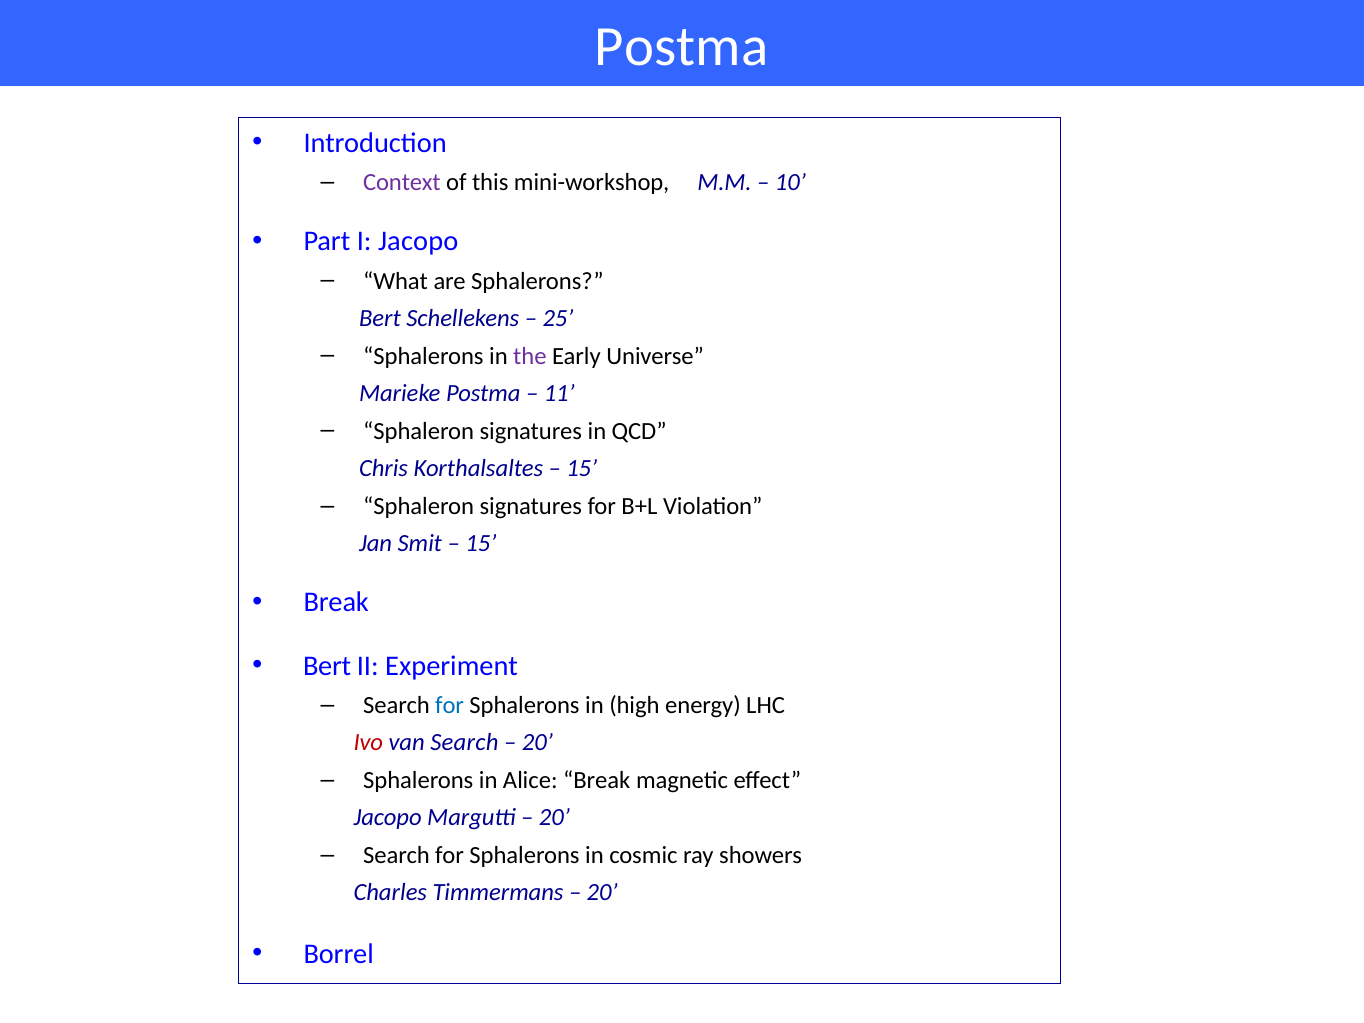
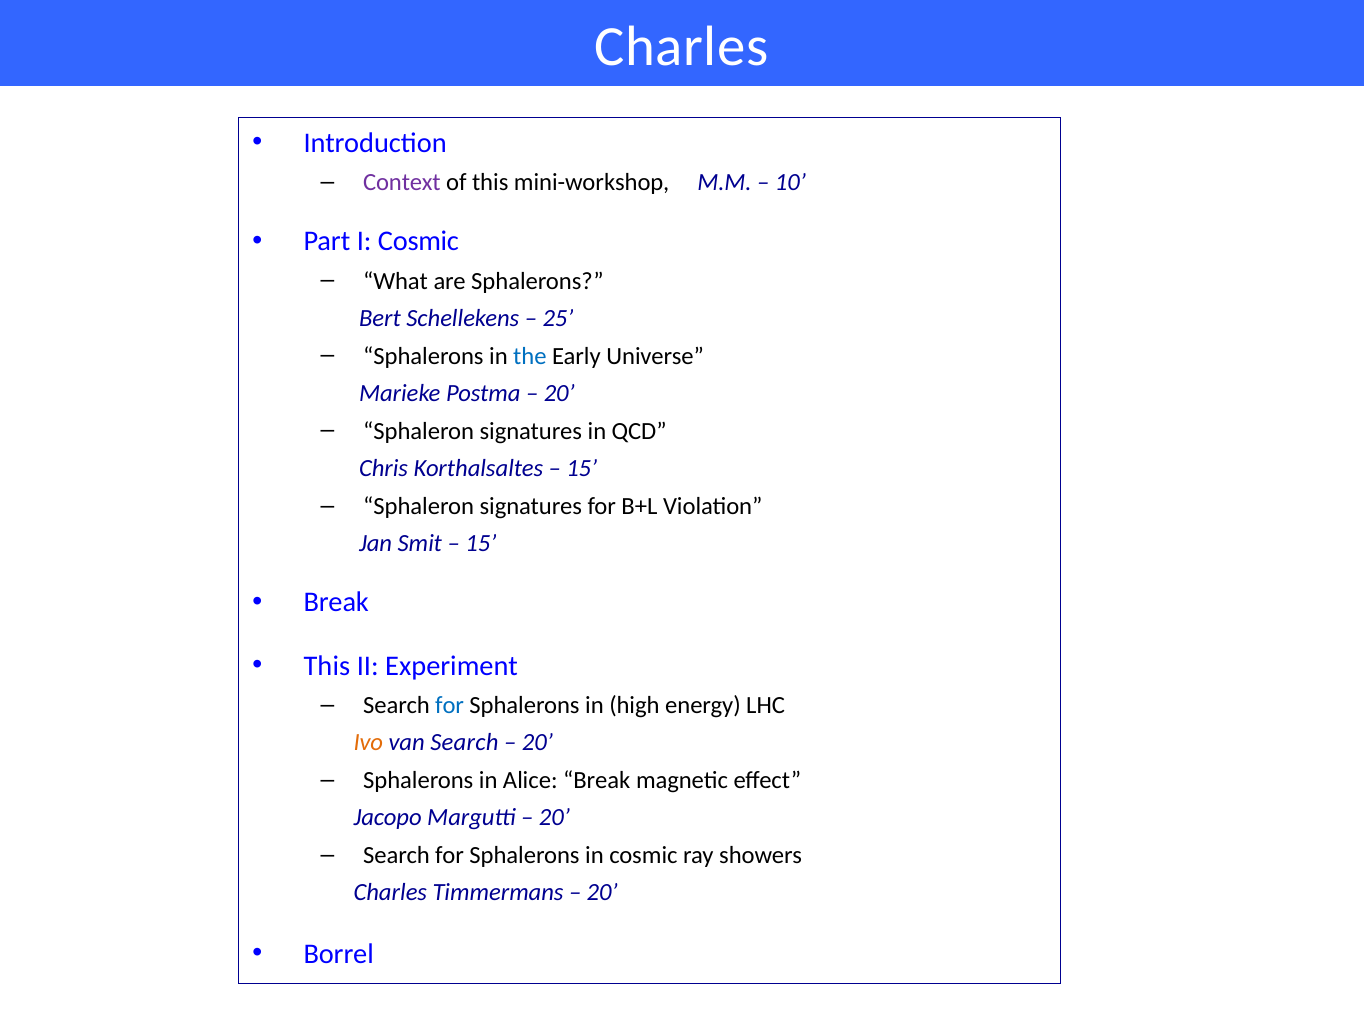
Postma: Postma -> Charles (682, 47)
I Jacopo: Jacopo -> Cosmic (418, 241)
the colour: purple -> blue (530, 356)
11: 11 -> 20 (559, 394)
Bert: Bert -> This (327, 666)
Ivo colour: red -> orange (368, 743)
